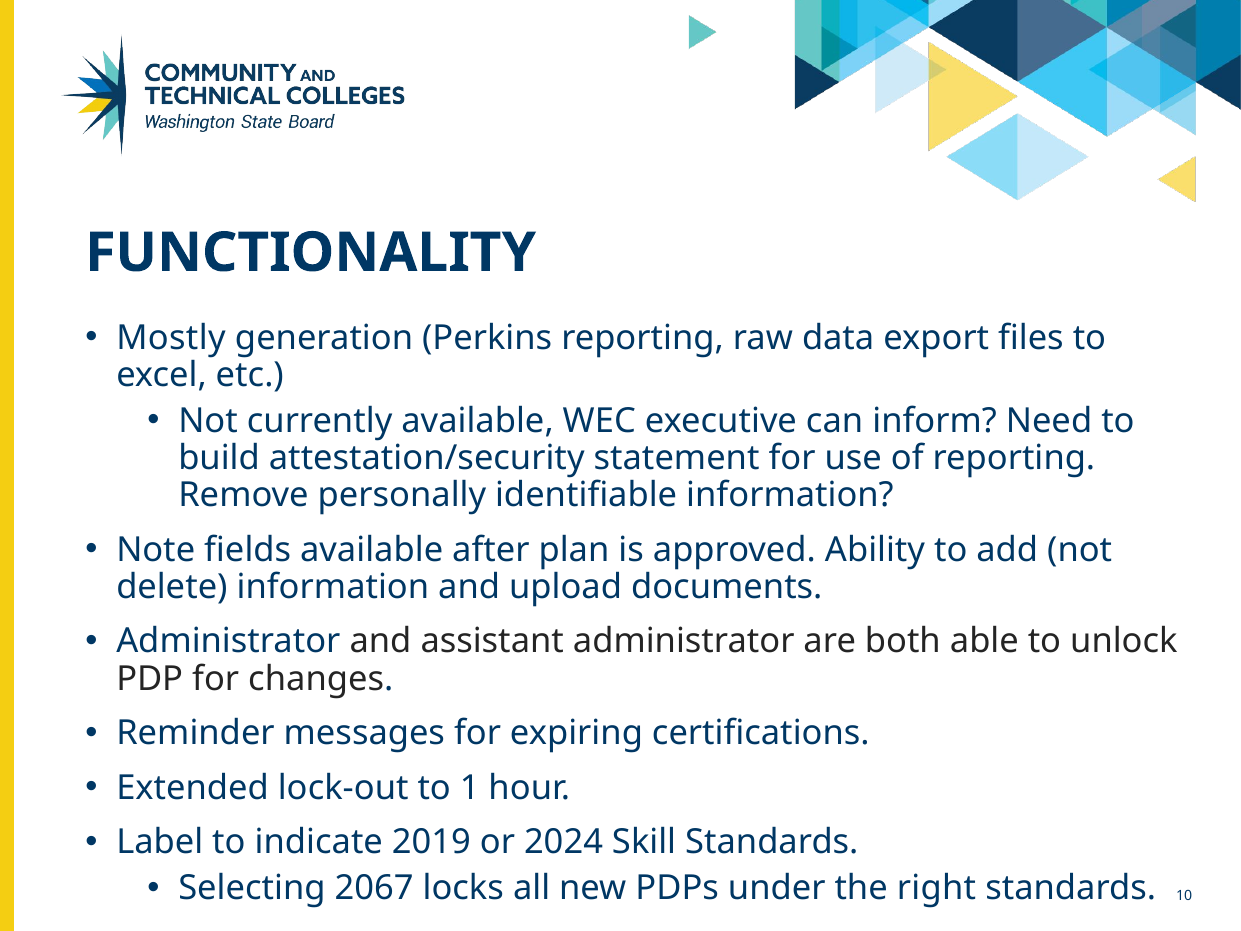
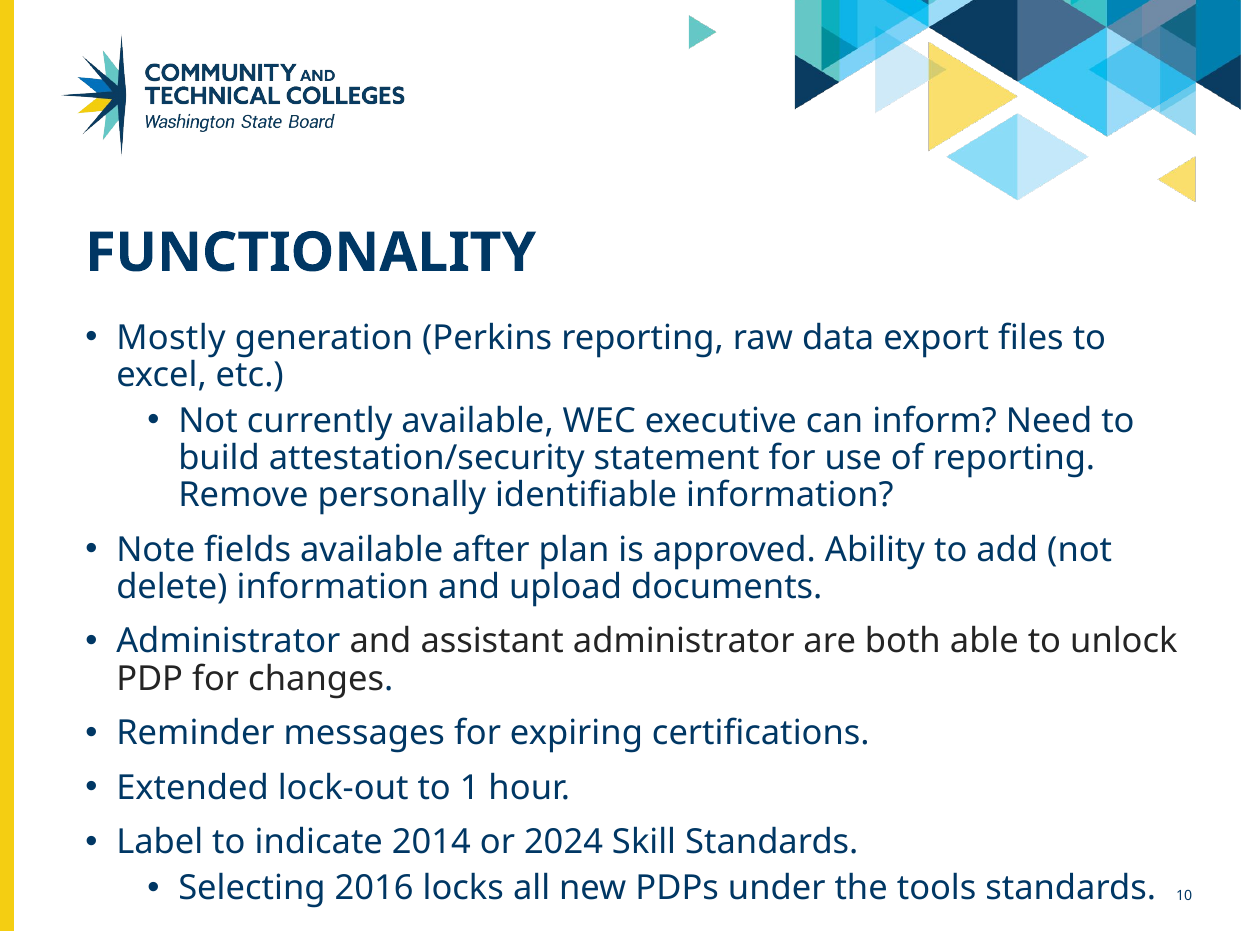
2019: 2019 -> 2014 (431, 842)
2067: 2067 -> 2016 (374, 888)
right: right -> tools (937, 888)
